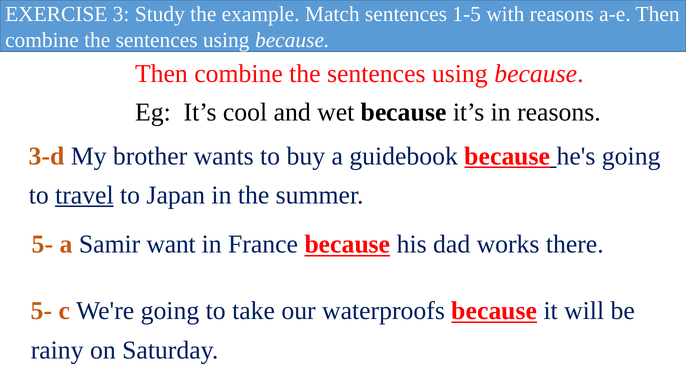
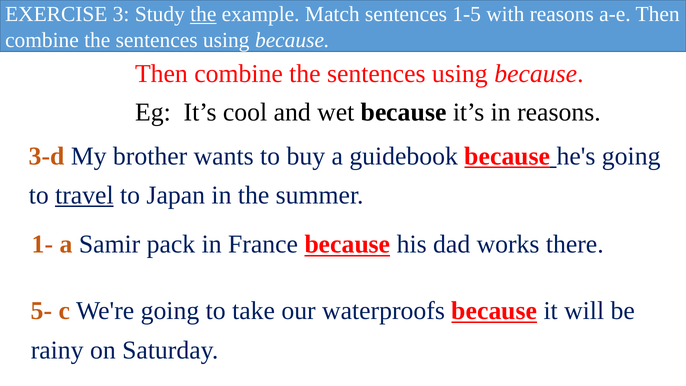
the underline: none -> present (203, 14)
5-: 5- -> 1- (43, 244)
want: want -> pack (171, 244)
